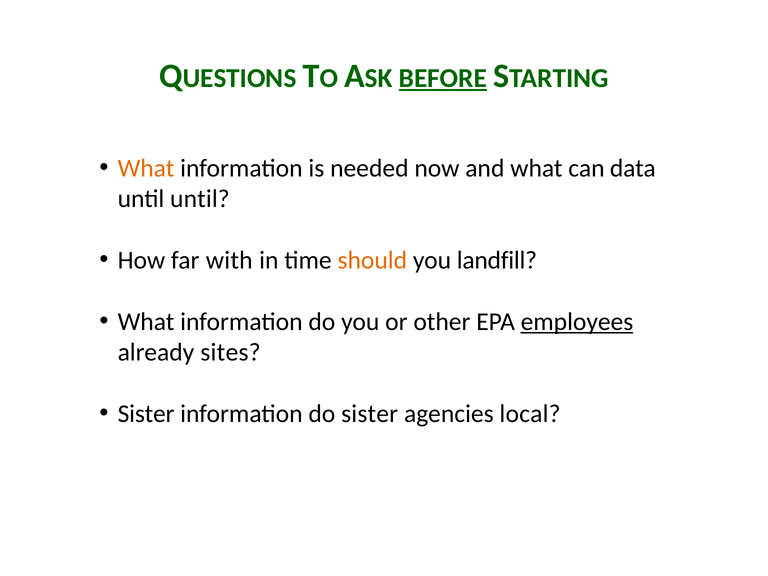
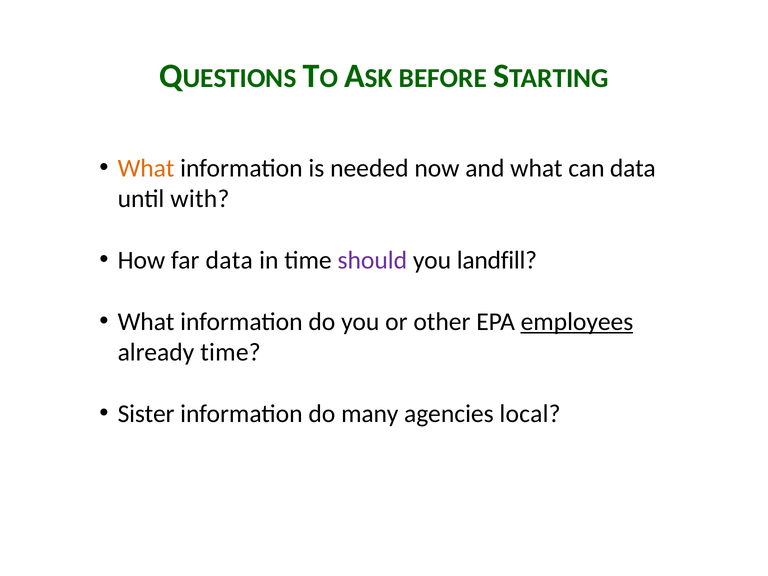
BEFORE underline: present -> none (443, 78)
until until: until -> with (200, 199)
far with: with -> data (229, 260)
should colour: orange -> purple (372, 260)
already sites: sites -> time (230, 353)
do sister: sister -> many (370, 414)
